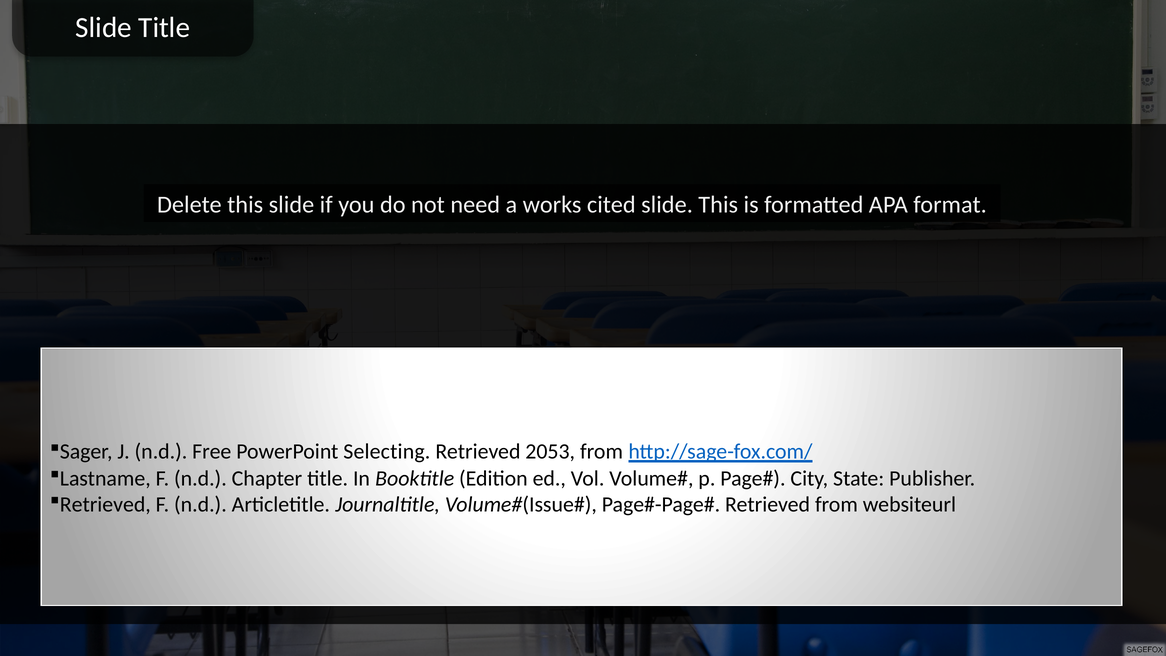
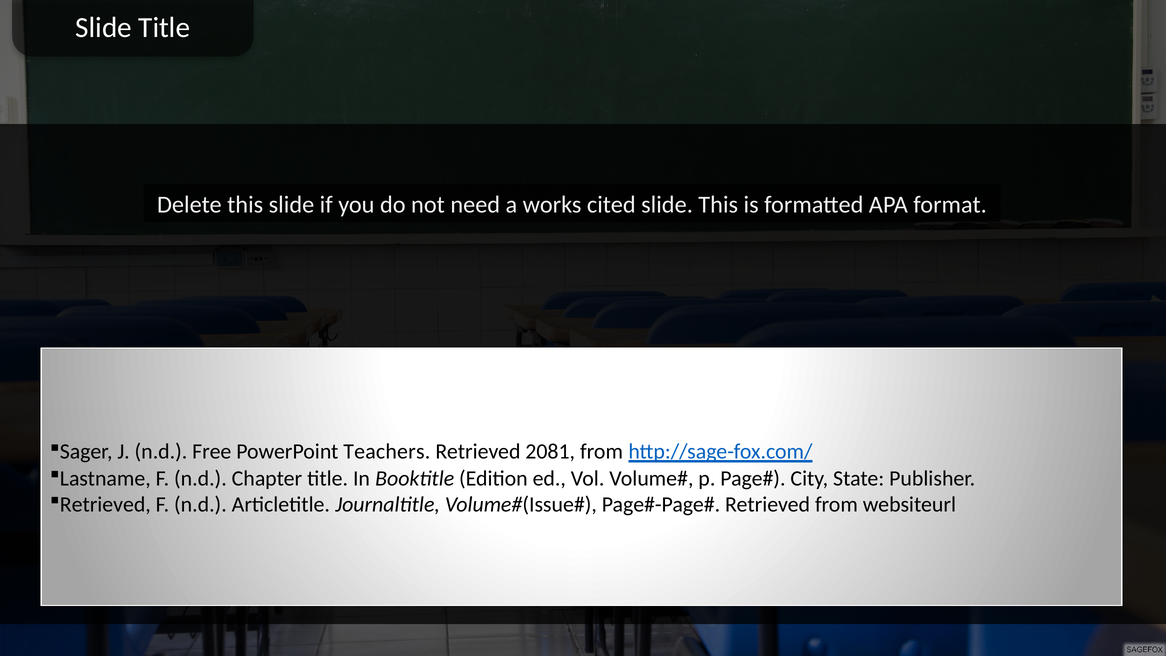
Selecting: Selecting -> Teachers (387, 452)
2053: 2053 -> 2081 (550, 452)
